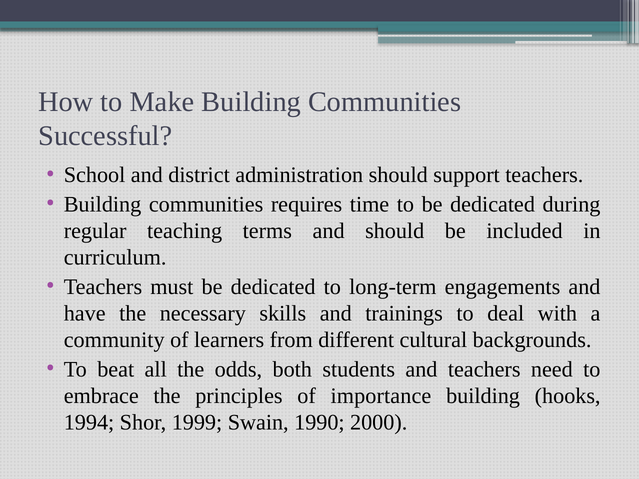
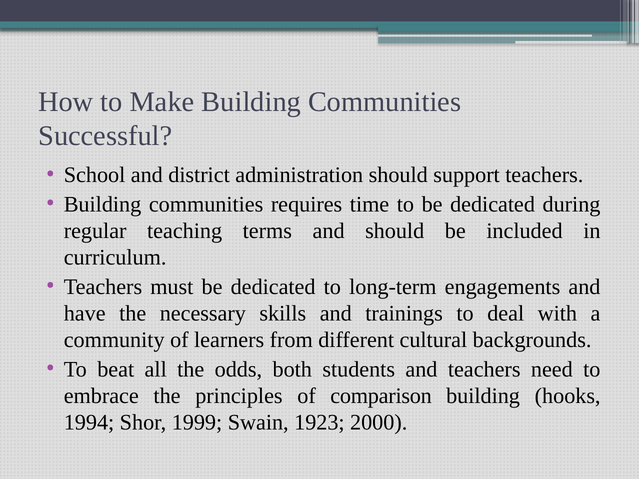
importance: importance -> comparison (381, 396)
1990: 1990 -> 1923 (319, 423)
